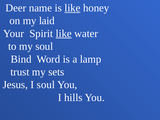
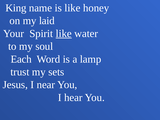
Deer: Deer -> King (16, 8)
like underline: present -> none (72, 8)
Bind: Bind -> Each (21, 59)
I soul: soul -> near (46, 85)
hills: hills -> hear (73, 98)
